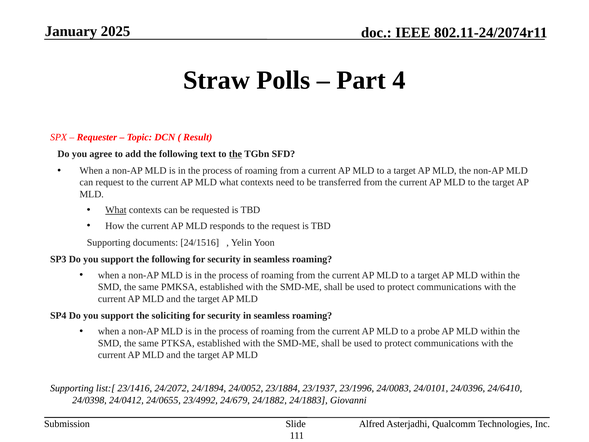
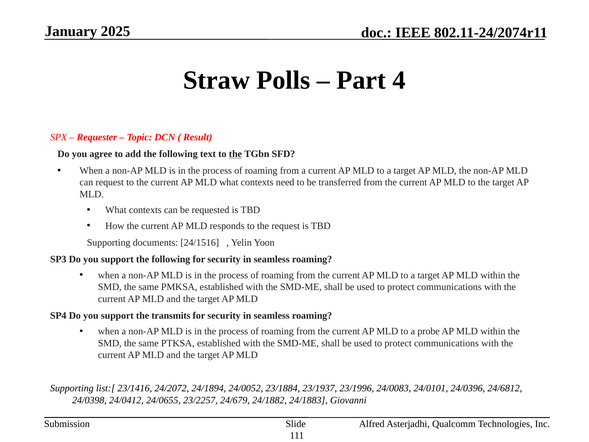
What underline: present -> none (116, 210)
soliciting: soliciting -> transmits (171, 315)
24/6410: 24/6410 -> 24/6812 (505, 388)
23/4992: 23/4992 -> 23/2257 (200, 400)
